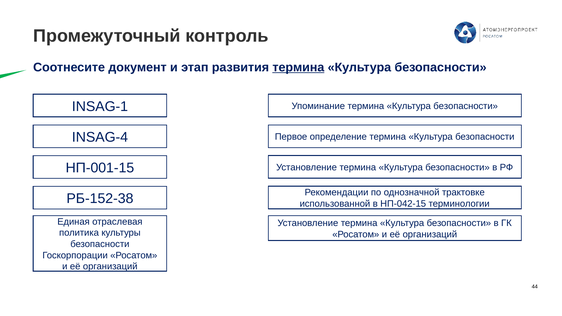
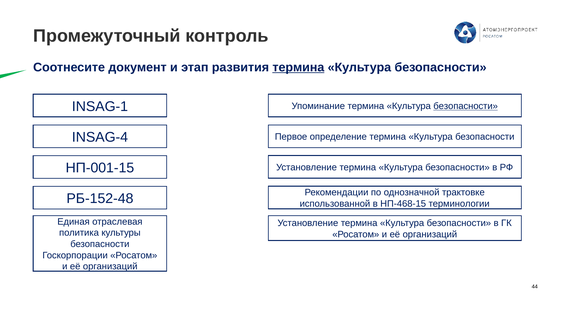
безопасности underline: none -> present (466, 106)
РБ-152-38: РБ-152-38 -> РБ-152-48 (100, 199)
НП-042-15: НП-042-15 -> НП-468-15 (403, 204)
